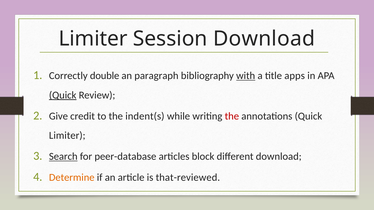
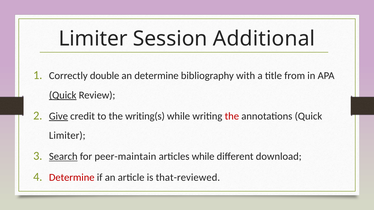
Session Download: Download -> Additional (264, 39)
an paragraph: paragraph -> determine (156, 76)
with underline: present -> none (246, 76)
apps: apps -> from (295, 76)
Give underline: none -> present (58, 116)
indent(s: indent(s -> writing(s (145, 116)
peer-database: peer-database -> peer-maintain (125, 157)
articles block: block -> while (203, 157)
Determine colour: orange -> red (72, 178)
